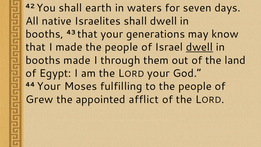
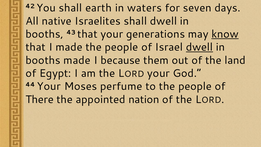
know underline: none -> present (225, 34)
through: through -> because (120, 60)
fulfilling: fulfilling -> perfume (121, 86)
Grew: Grew -> There (40, 99)
afflict: afflict -> nation (144, 99)
